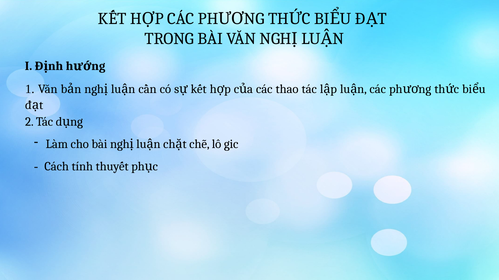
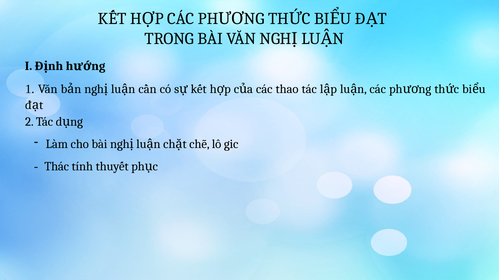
Cách: Cách -> Thác (57, 167)
